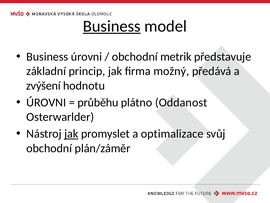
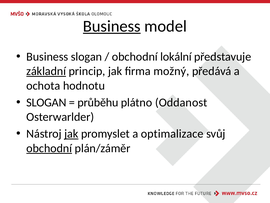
Business úrovni: úrovni -> slogan (86, 57)
metrik: metrik -> lokální (176, 57)
základní underline: none -> present (46, 71)
zvýšení: zvýšení -> ochota (43, 85)
ÚROVNI: ÚROVNI -> SLOGAN (46, 102)
obchodní underline: none -> present (49, 148)
